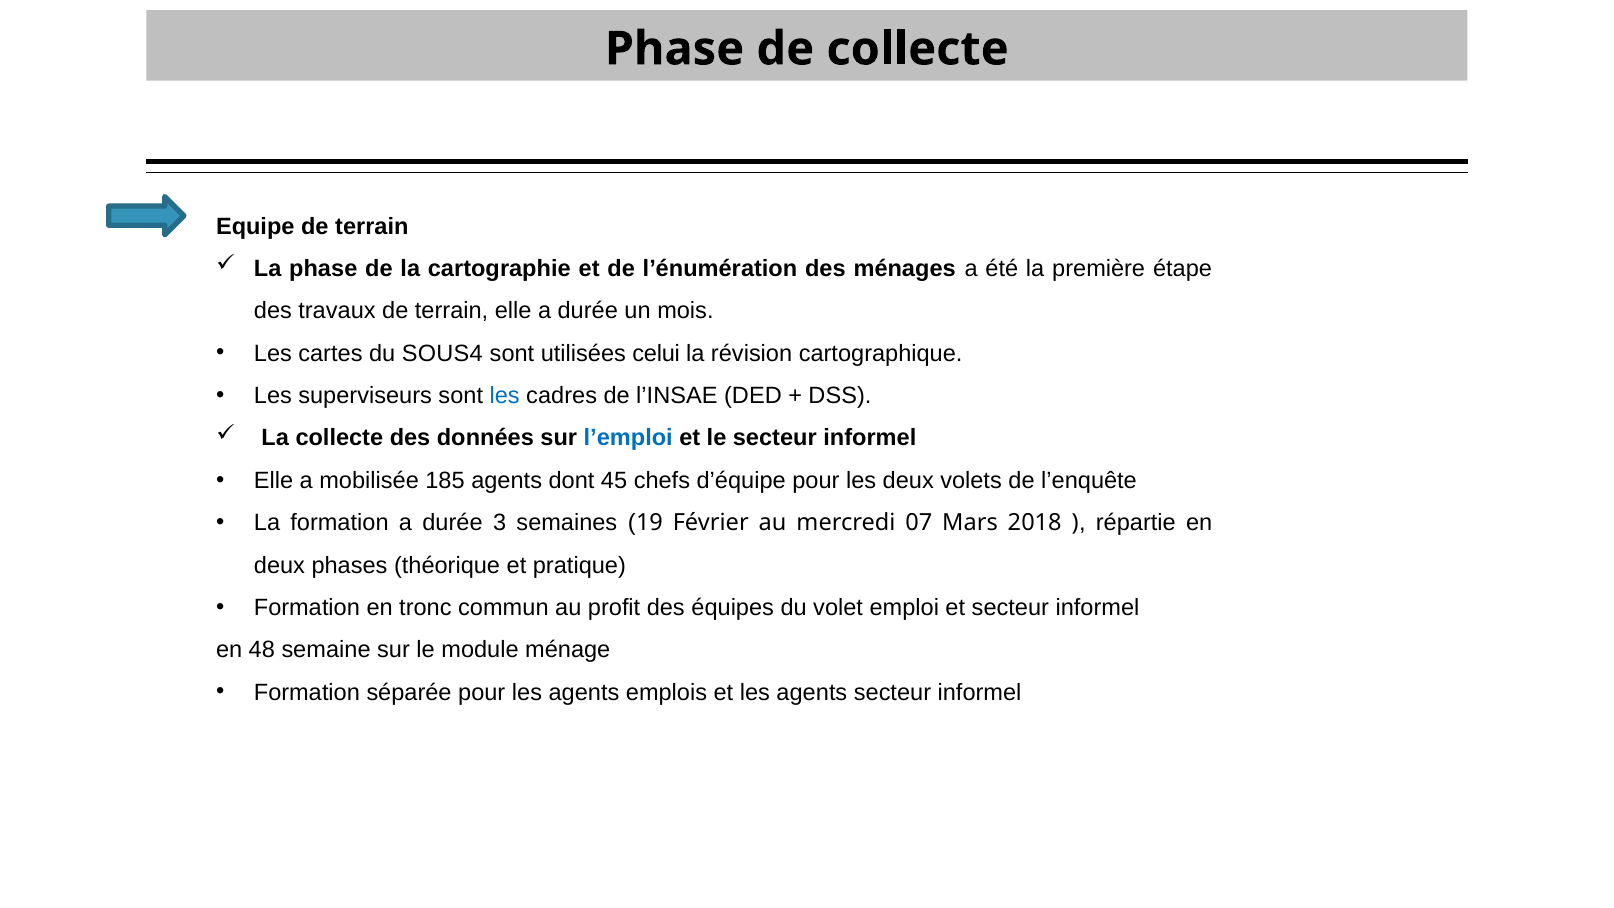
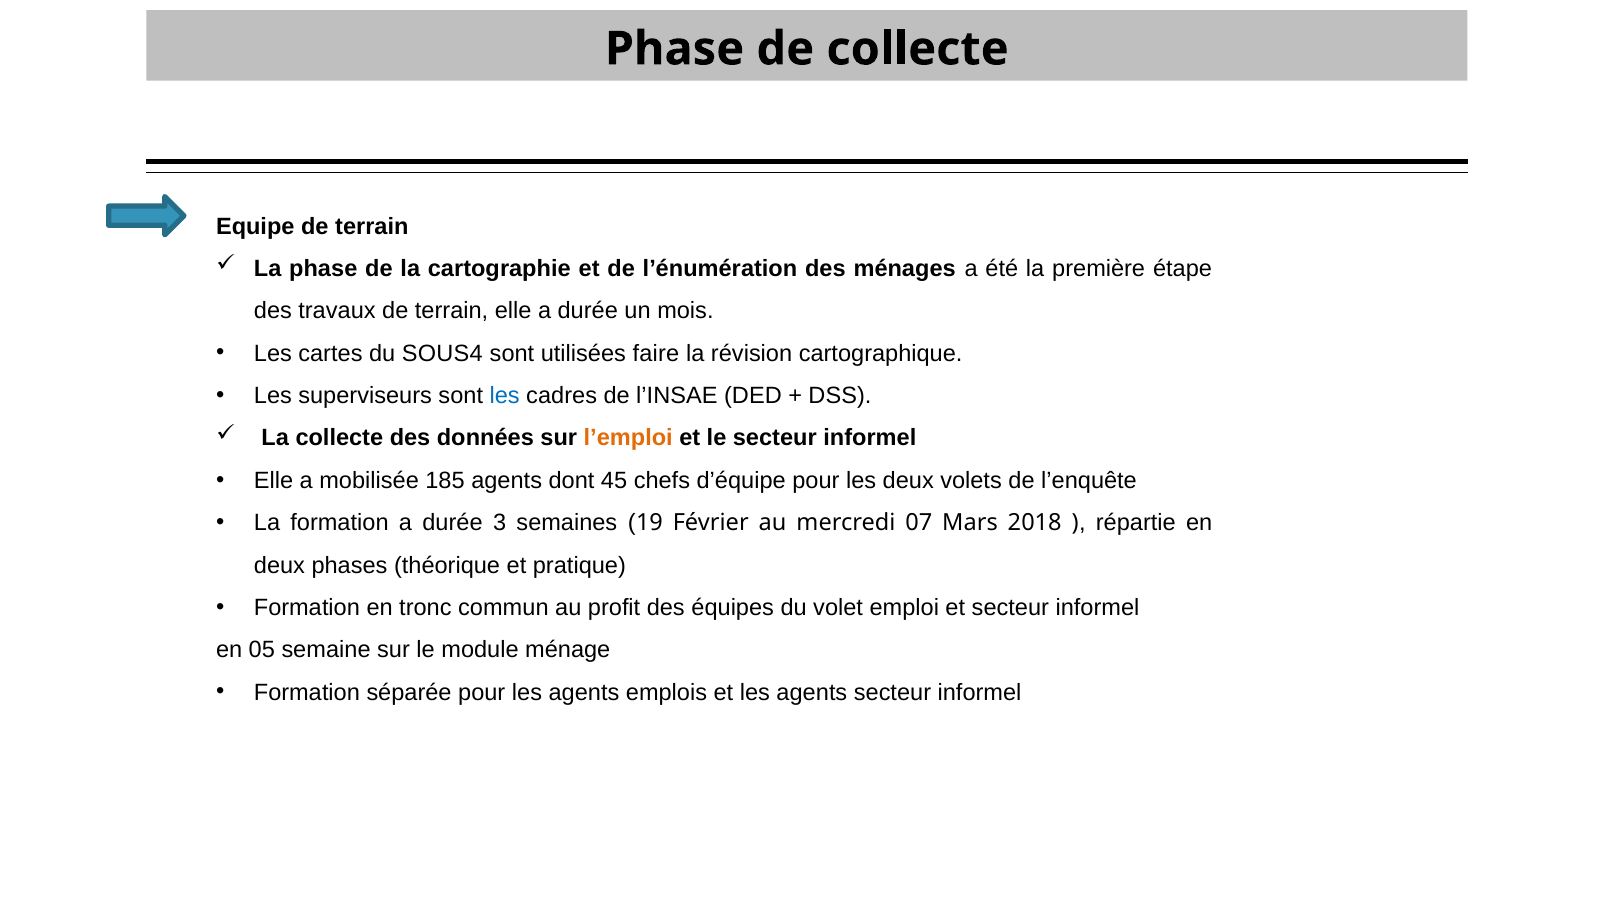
celui: celui -> faire (656, 353)
l’emploi colour: blue -> orange (628, 438)
48: 48 -> 05 (262, 650)
